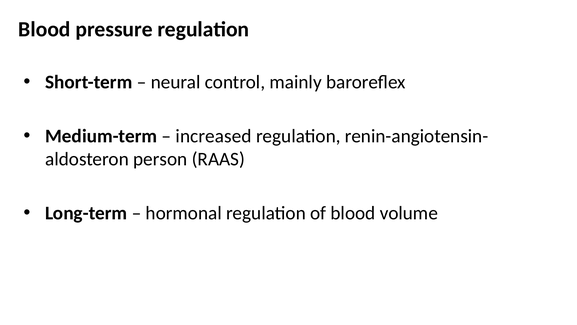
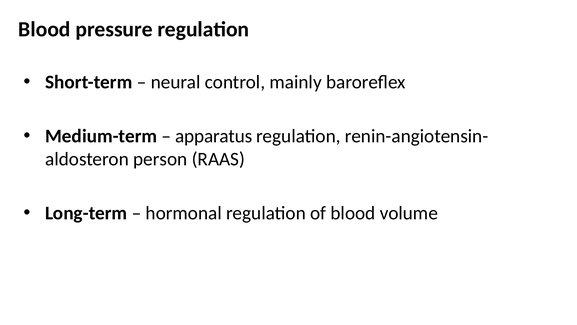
increased: increased -> apparatus (214, 136)
